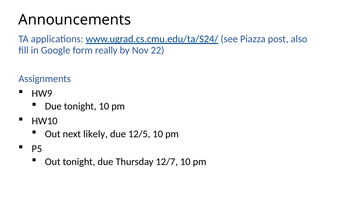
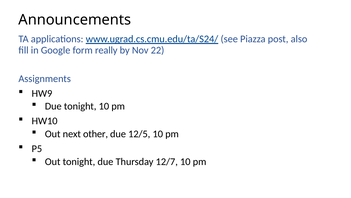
likely: likely -> other (96, 134)
